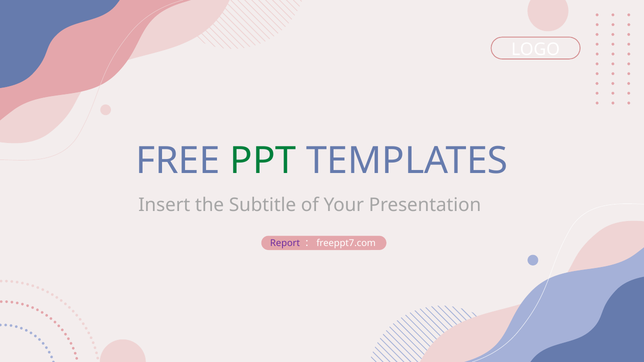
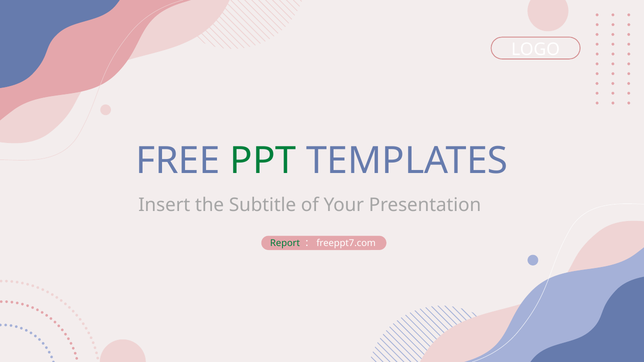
Report colour: purple -> green (285, 243)
